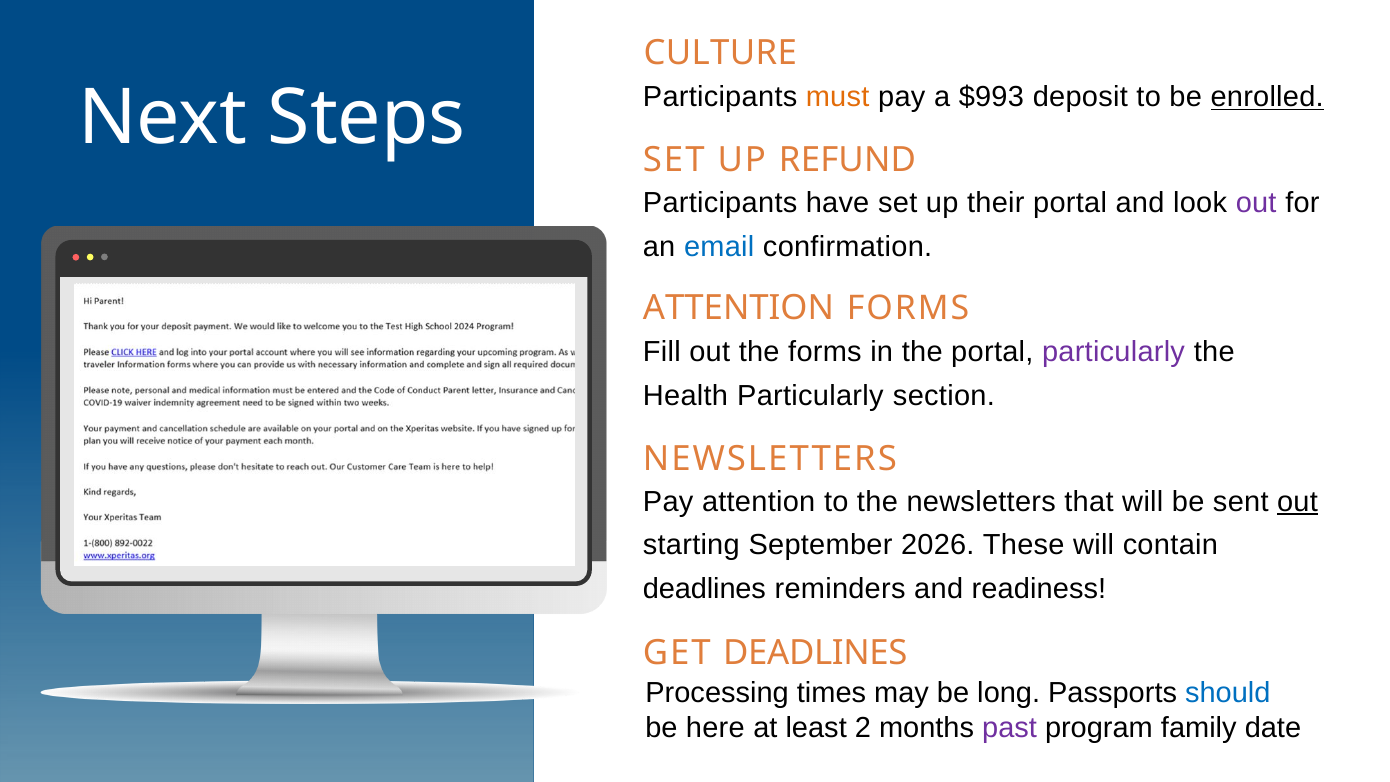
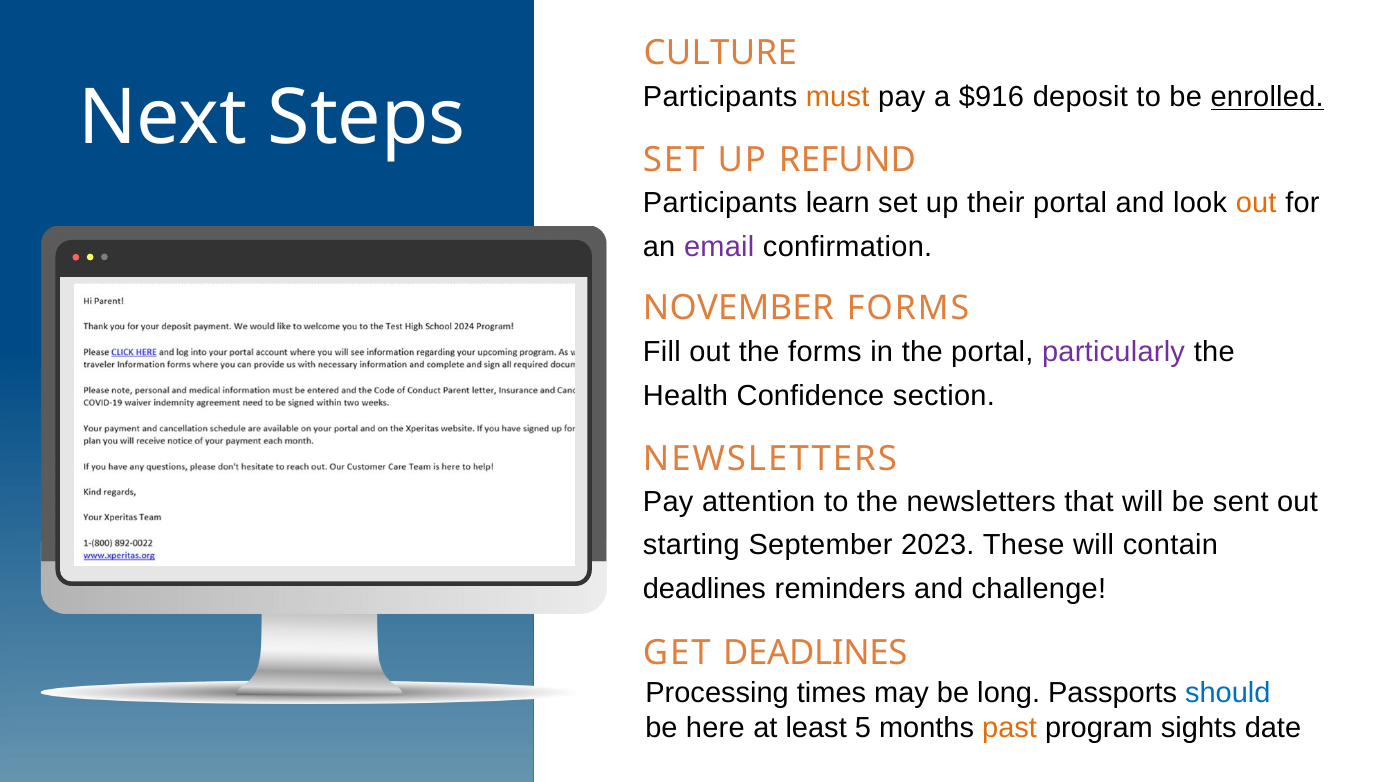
$993: $993 -> $916 (991, 97)
have: have -> learn (838, 203)
out colour: purple -> orange (1256, 203)
email colour: blue -> purple (719, 246)
ATTENTION: ATTENTION -> NOVEMBER (738, 308)
Health Particularly: Particularly -> Confidence (811, 396)
out underline: present -> none (1297, 502)
2026: 2026 -> 2023 (938, 545)
readiness: readiness -> challenge (1039, 588)
2: 2 -> 5 (863, 727)
past colour: purple -> orange (1010, 727)
family: family -> sights (1199, 727)
